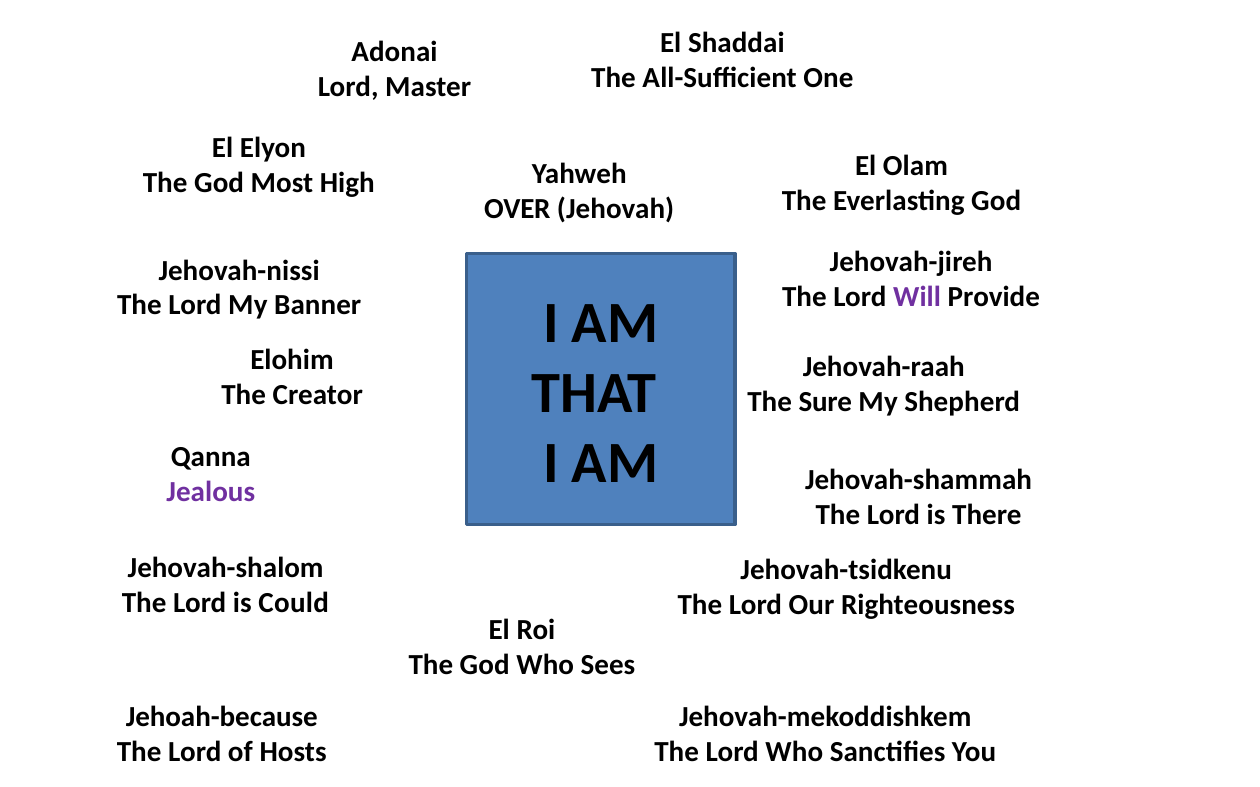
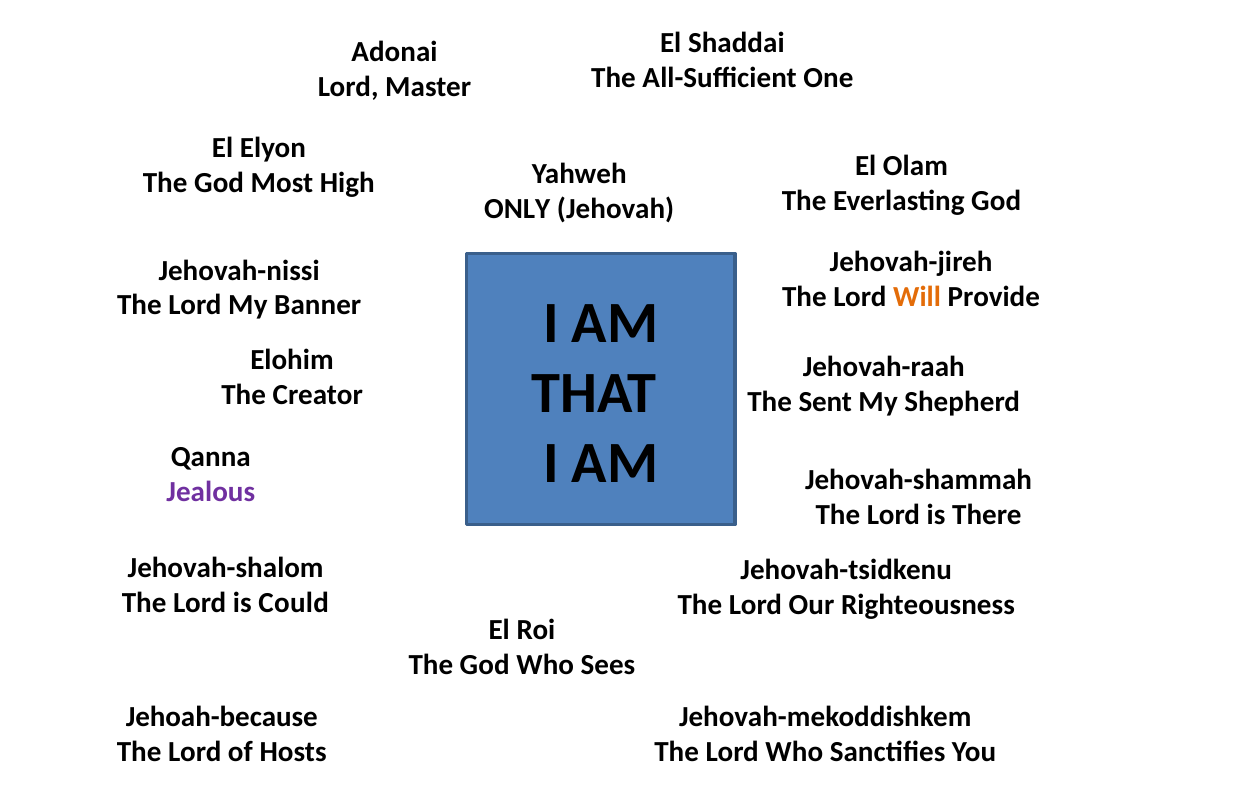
OVER: OVER -> ONLY (517, 209)
Will colour: purple -> orange (917, 297)
Sure: Sure -> Sent (825, 402)
